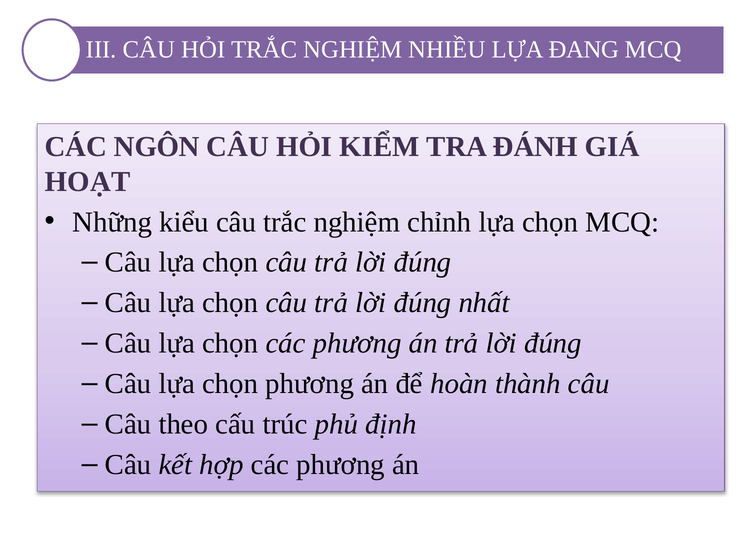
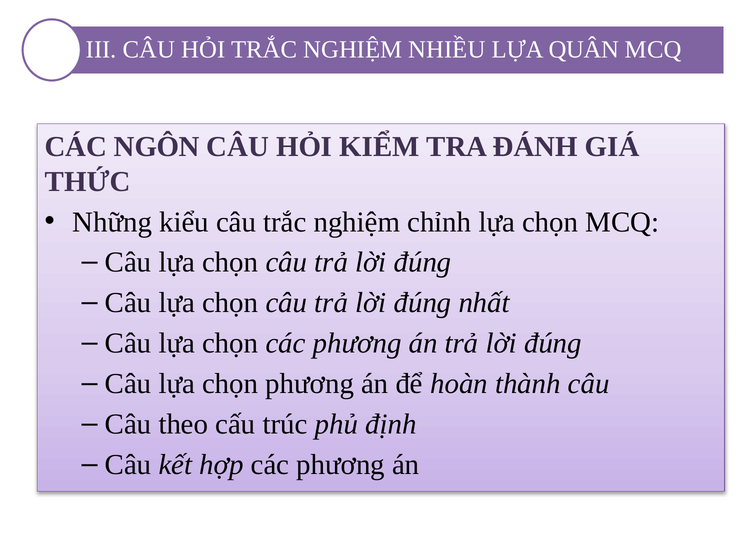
ĐANG: ĐANG -> QUÂN (584, 50)
HOẠT: HOẠT -> THỨC (88, 182)
